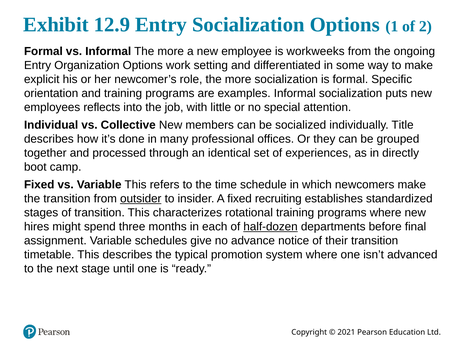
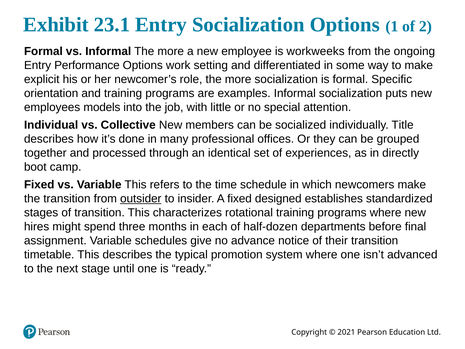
12.9: 12.9 -> 23.1 (112, 25)
Organization: Organization -> Performance (87, 65)
reflects: reflects -> models (102, 107)
recruiting: recruiting -> designed (278, 199)
half-dozen underline: present -> none (271, 226)
